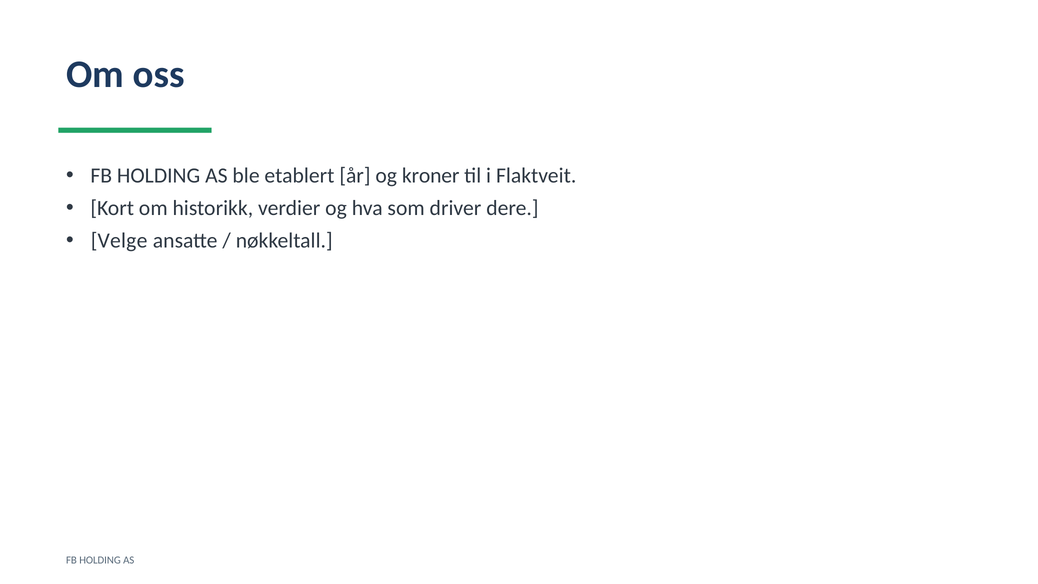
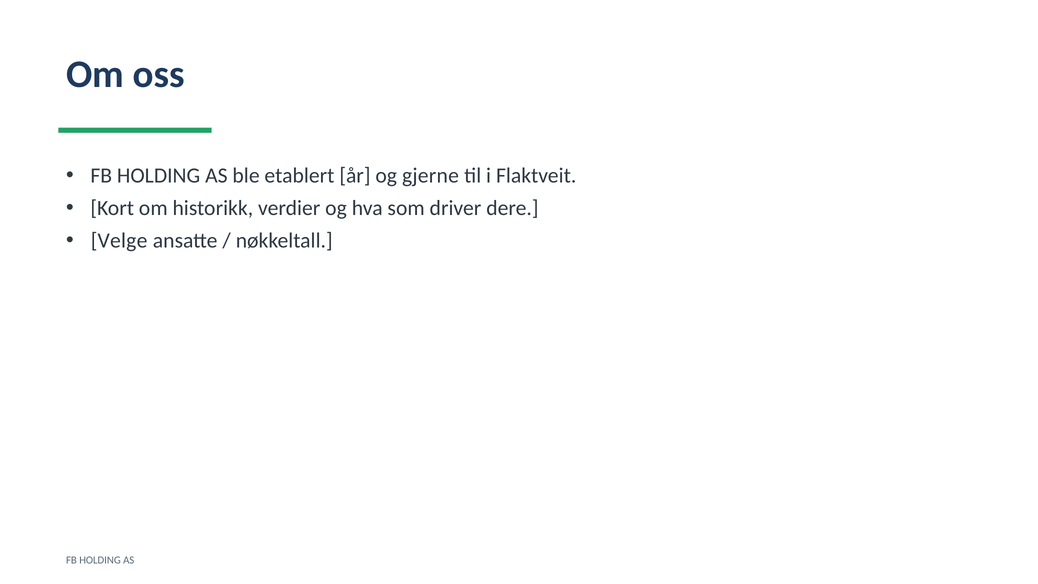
kroner: kroner -> gjerne (430, 176)
